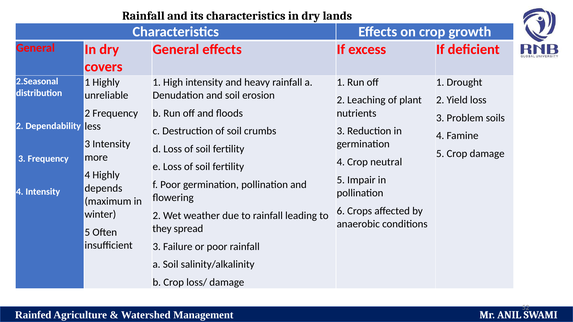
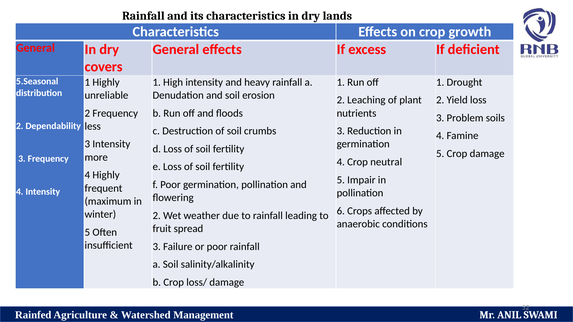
2.Seasonal: 2.Seasonal -> 5.Seasonal (37, 82)
depends: depends -> frequent (104, 188)
they: they -> fruit (162, 229)
